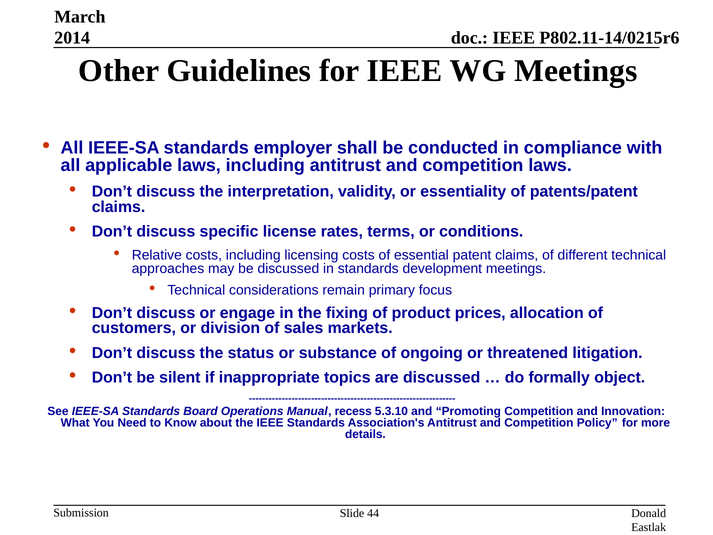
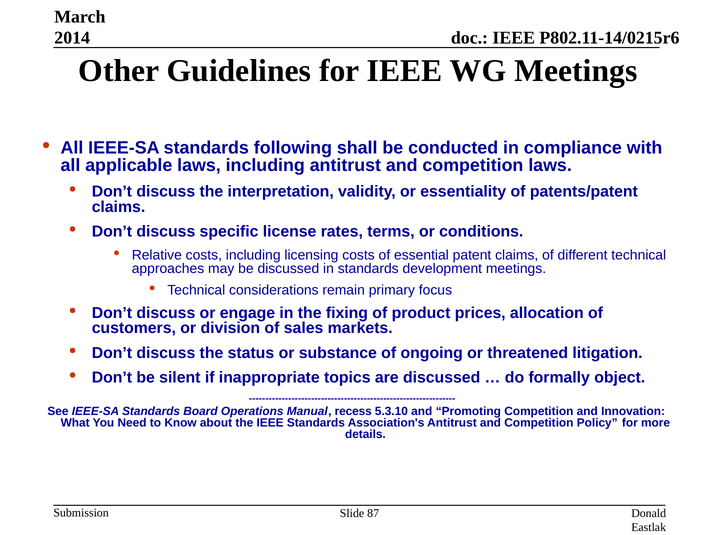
employer: employer -> following (293, 148)
44: 44 -> 87 (373, 513)
